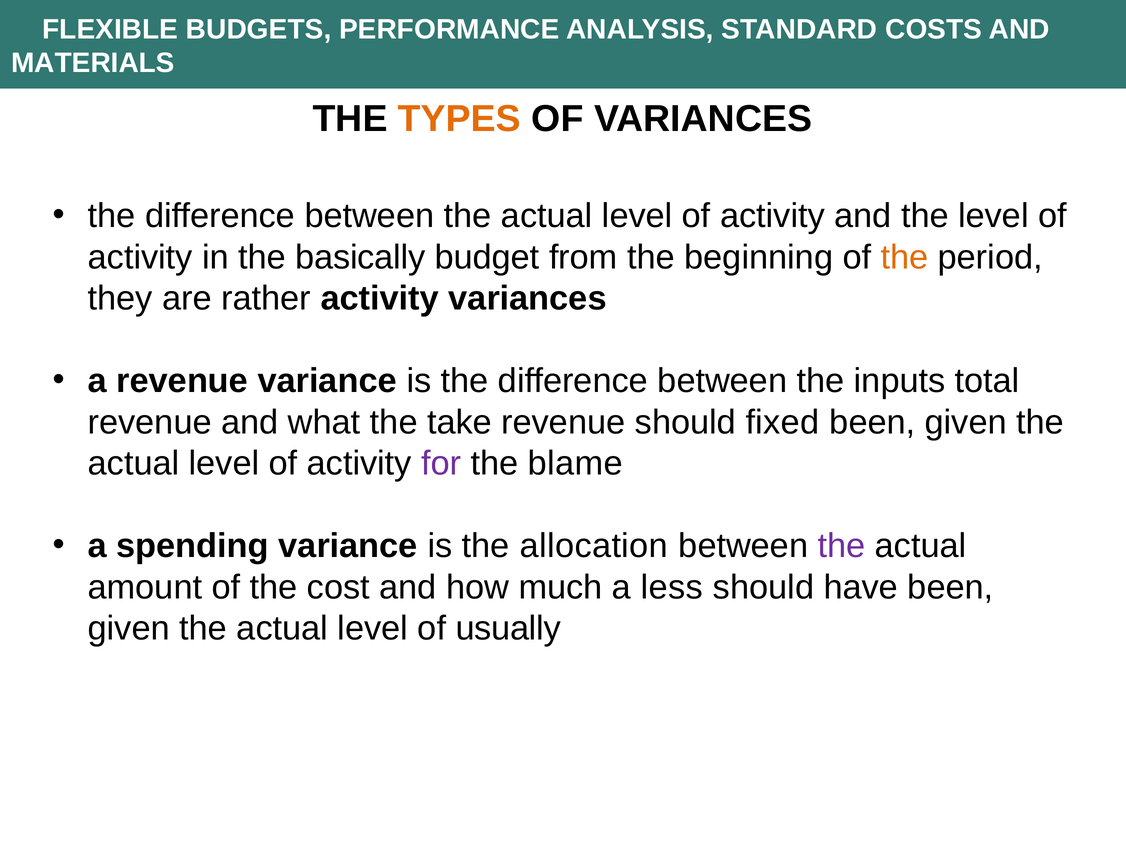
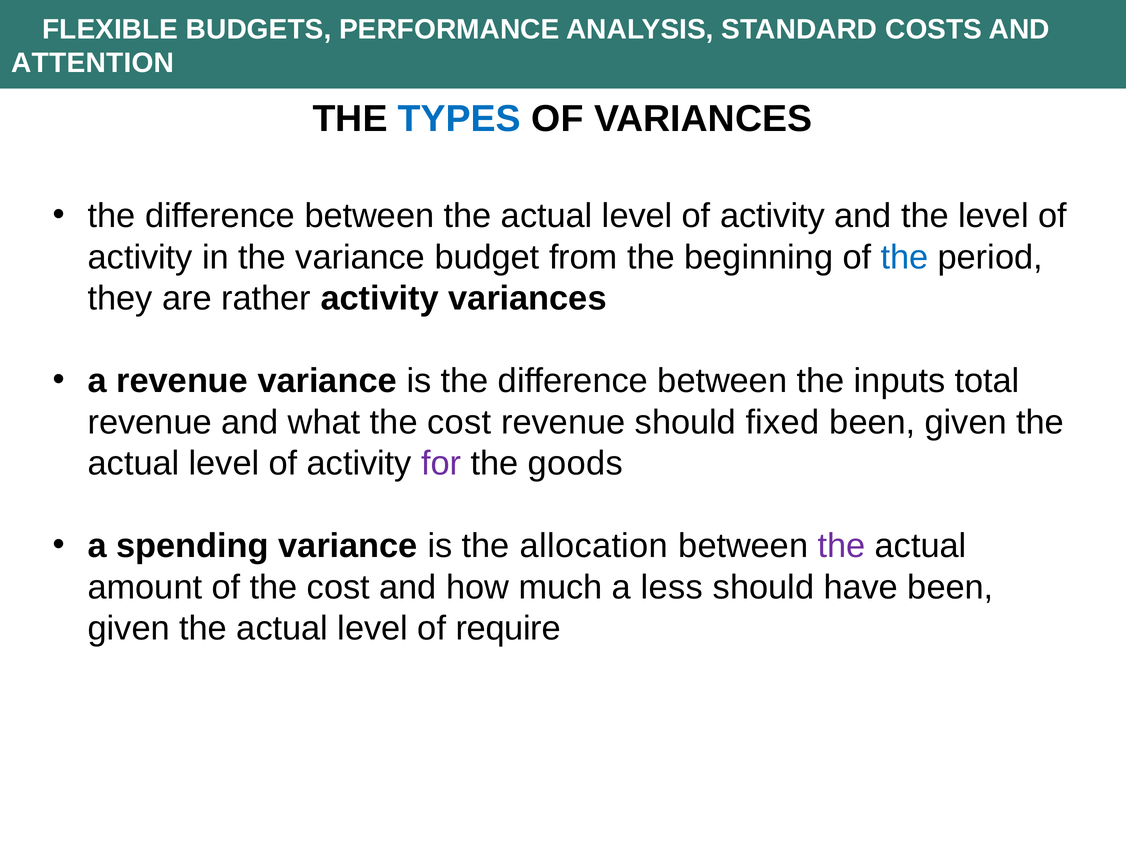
MATERIALS: MATERIALS -> ATTENTION (93, 63)
TYPES colour: orange -> blue (459, 119)
the basically: basically -> variance (360, 257)
the colour: orange -> blue (905, 257)
what the take: take -> cost (459, 422)
blame: blame -> goods (575, 464)
usually: usually -> require (508, 629)
